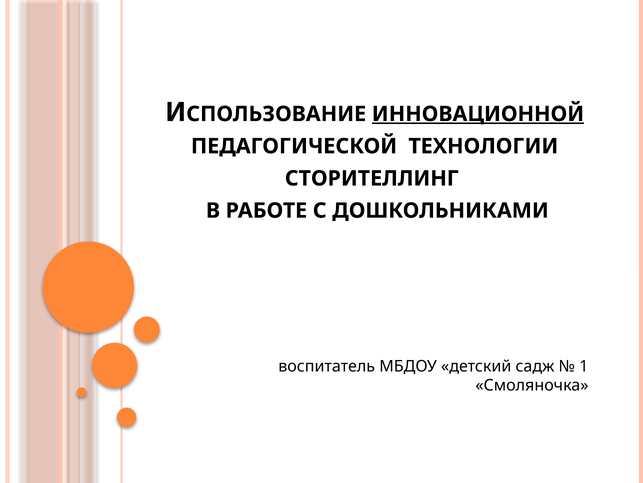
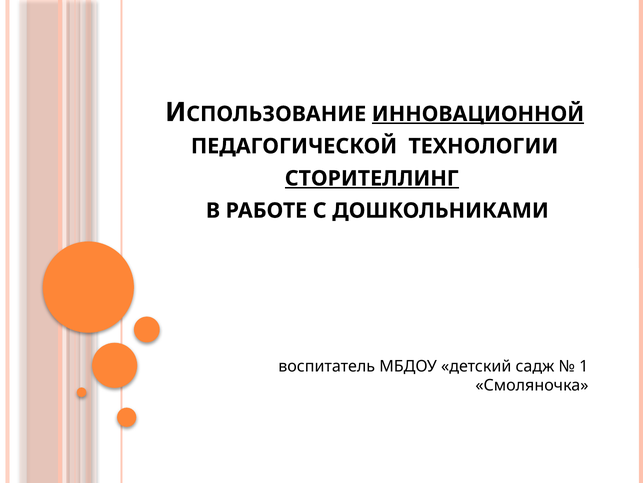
СТОРИТЕЛЛИНГ underline: none -> present (372, 178)
